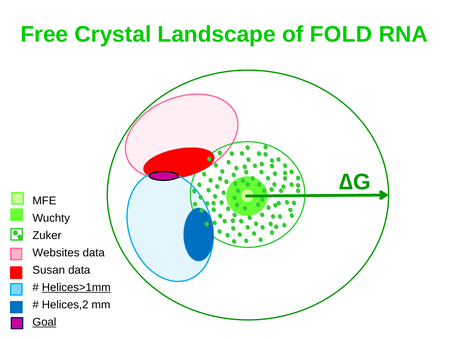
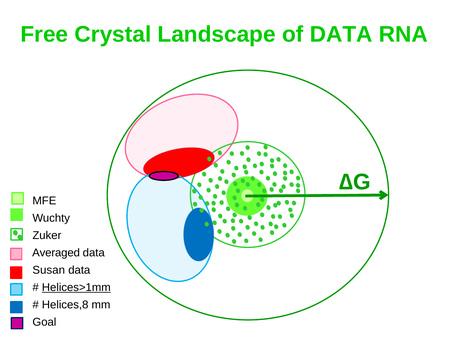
of FOLD: FOLD -> DATA (341, 34)
Websites: Websites -> Averaged (56, 253)
Helices,2: Helices,2 -> Helices,8 (65, 305)
Goal underline: present -> none (44, 323)
